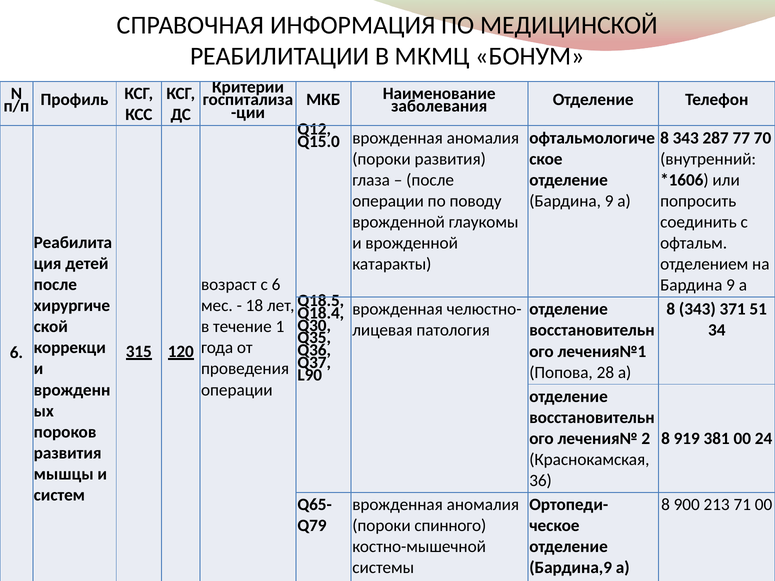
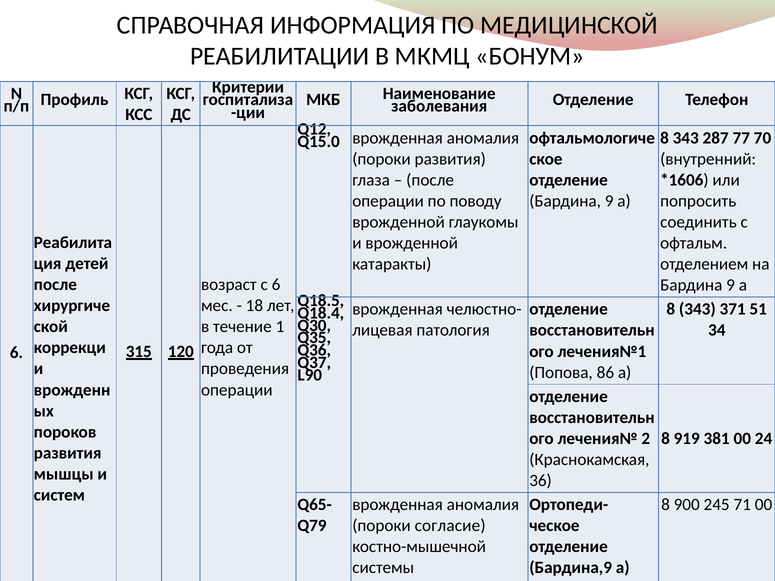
28: 28 -> 86 (605, 373)
213: 213 -> 245 (717, 505)
спинного: спинного -> согласие (450, 526)
